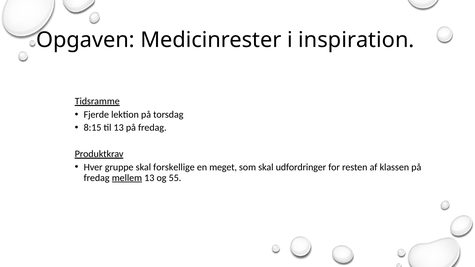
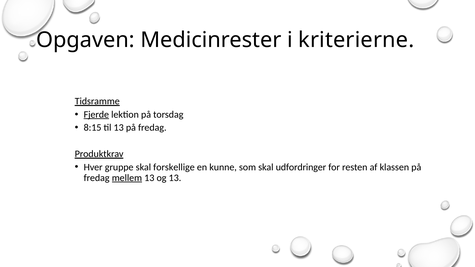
inspiration: inspiration -> kriterierne (356, 40)
Fjerde underline: none -> present (96, 115)
meget: meget -> kunne (223, 167)
og 55: 55 -> 13 (175, 178)
